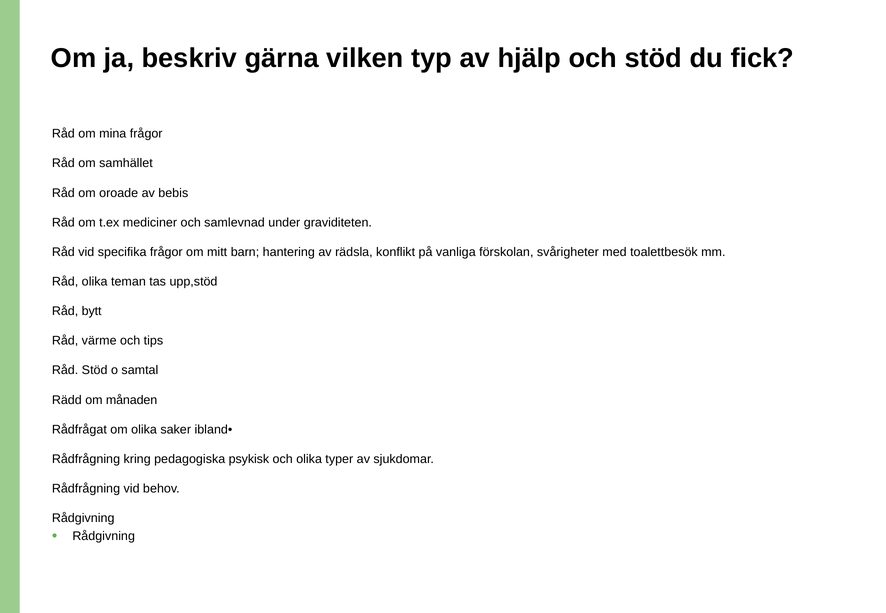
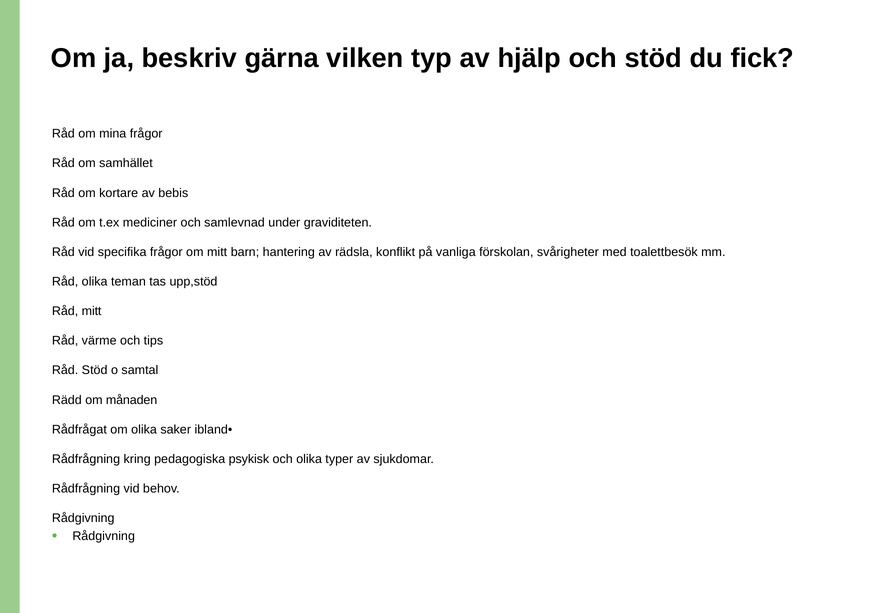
oroade: oroade -> kortare (119, 193)
Råd bytt: bytt -> mitt (92, 311)
